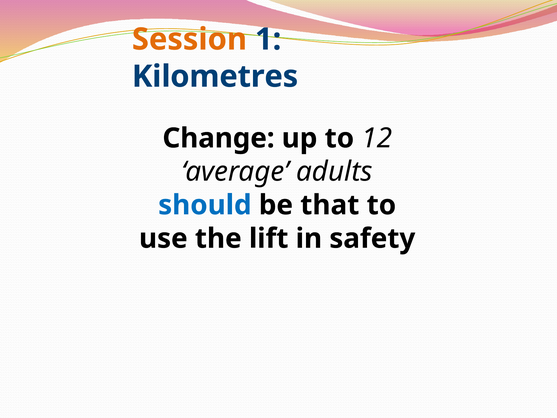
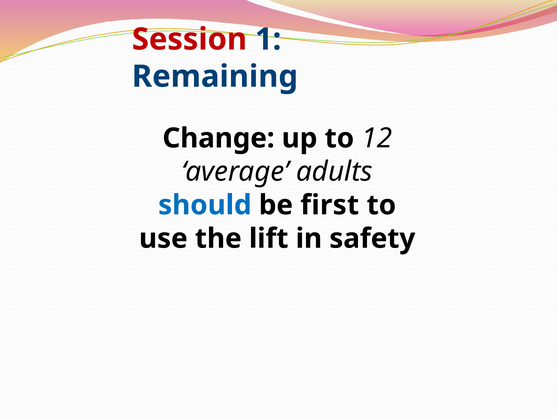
Session colour: orange -> red (189, 39)
Kilometres: Kilometres -> Remaining (215, 76)
that: that -> first (330, 205)
